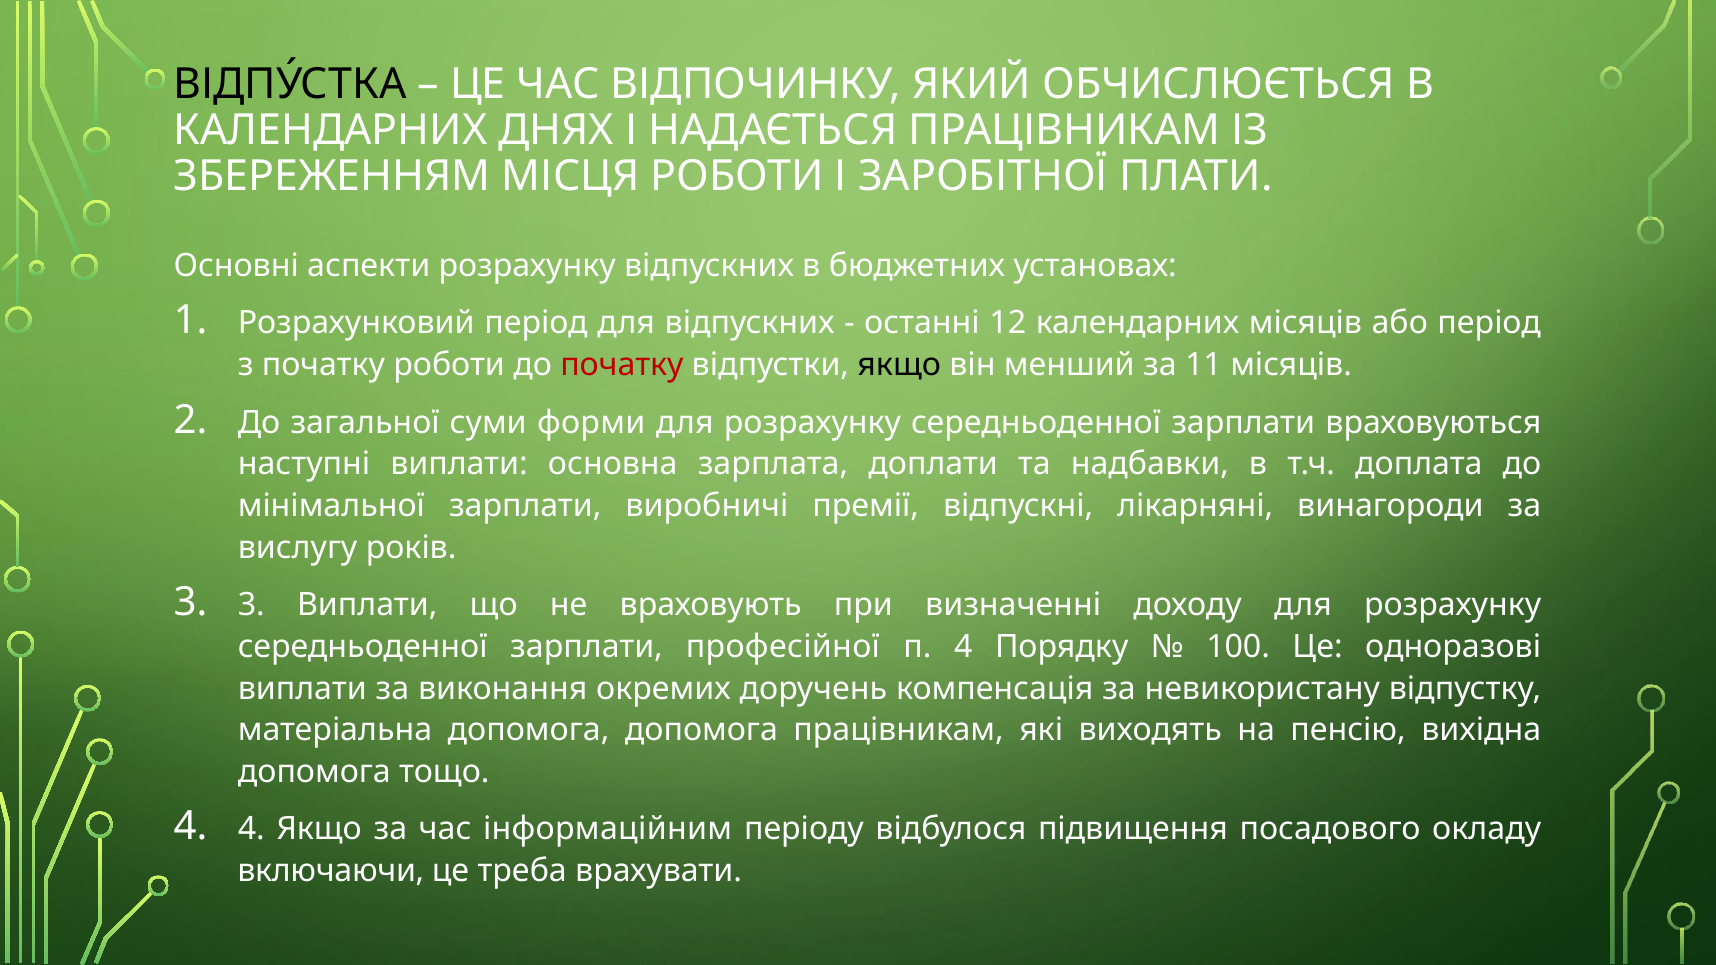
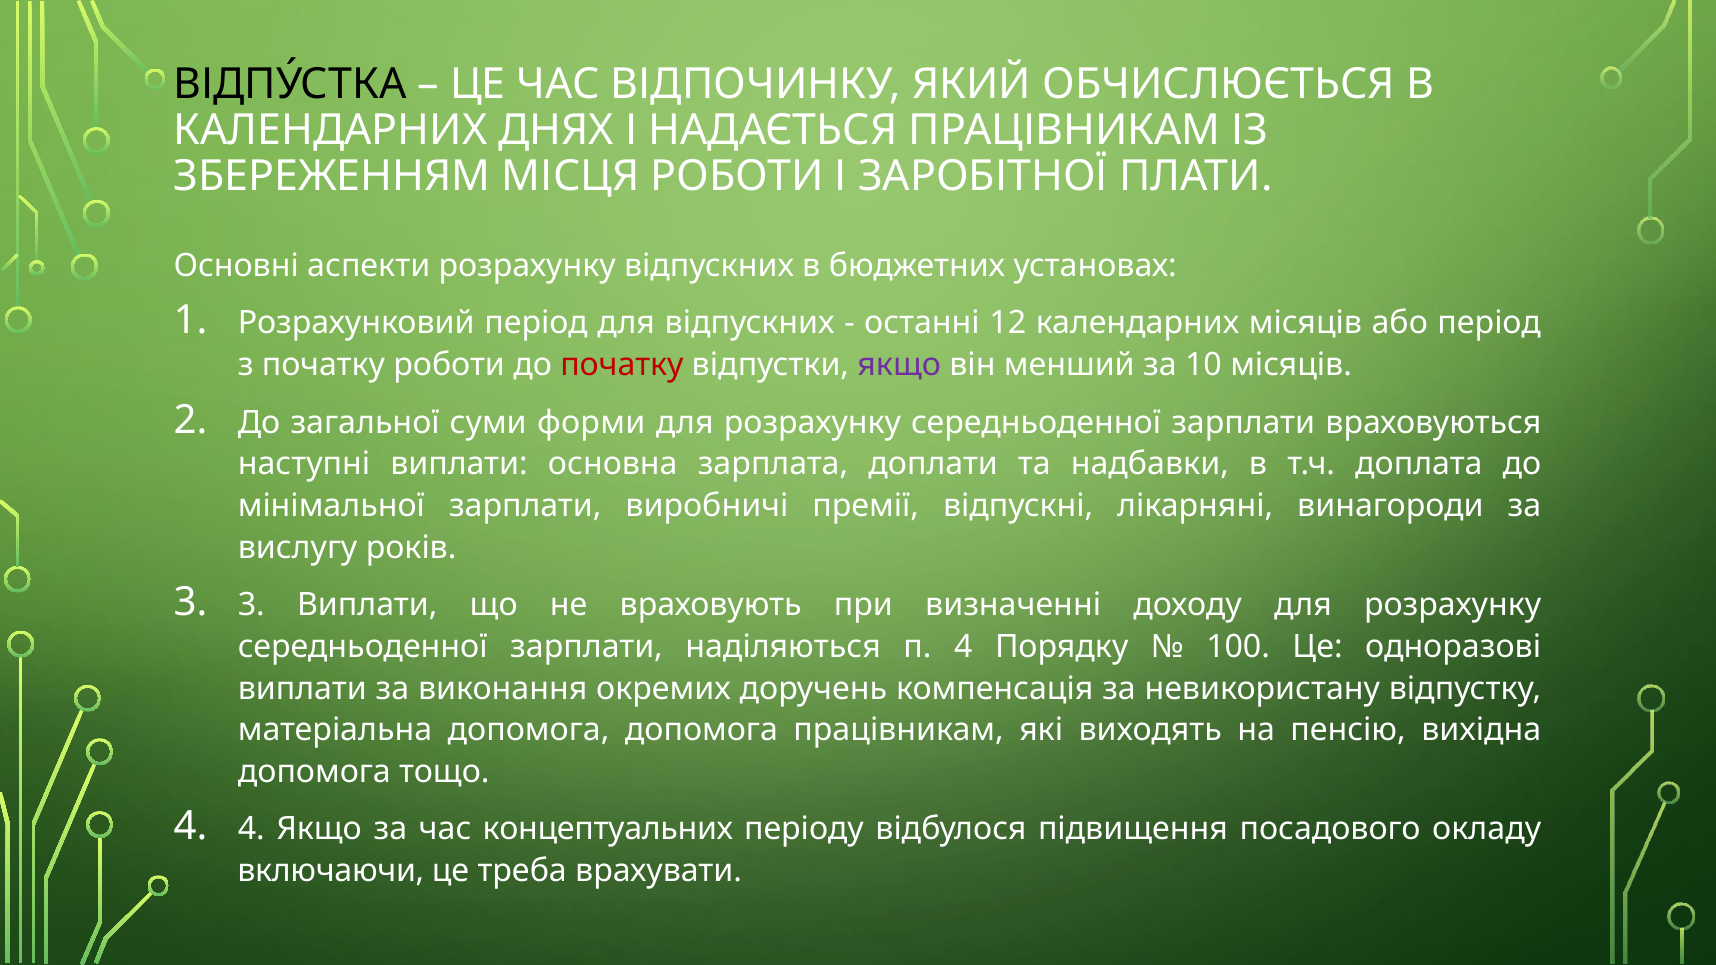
якщо colour: black -> purple (899, 365)
11: 11 -> 10 (1203, 365)
професійної: професійної -> наділяються (783, 647)
інформаційним: інформаційним -> концептуальних (608, 830)
